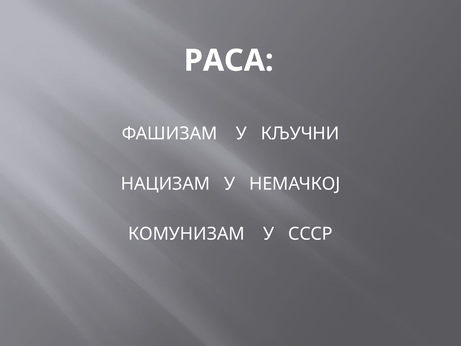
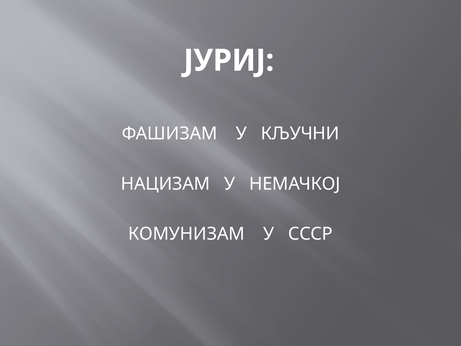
РАСА: РАСА -> ЈУРИЈ (229, 61)
